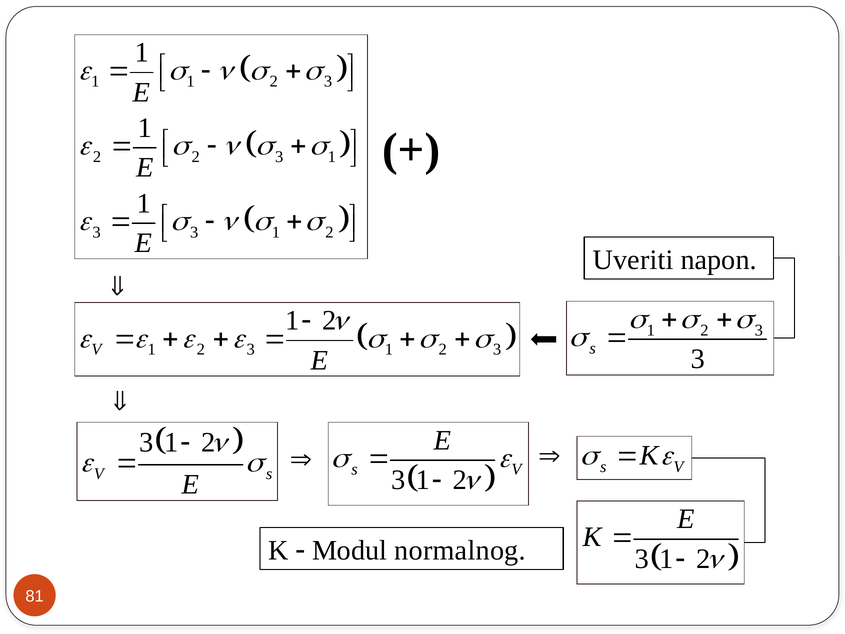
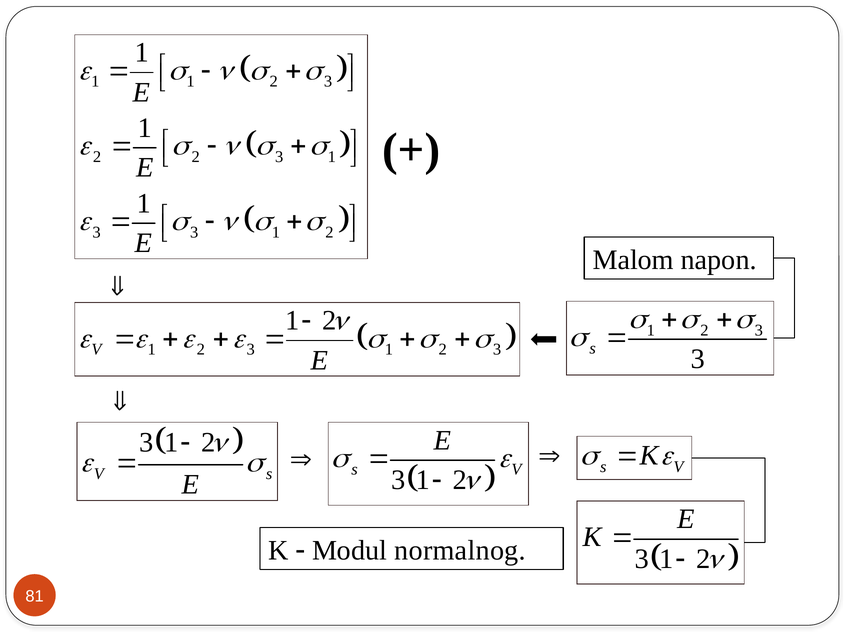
Uveriti: Uveriti -> Malom (633, 260)
